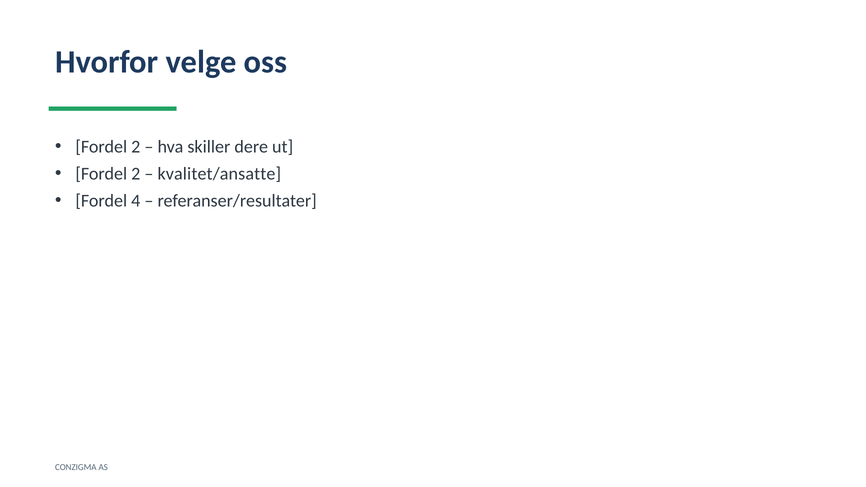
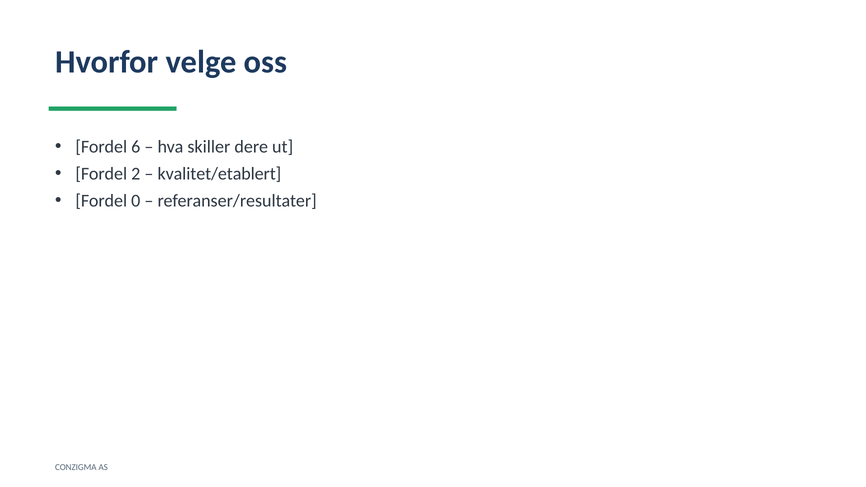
2: 2 -> 6 (136, 147)
kvalitet/ansatte: kvalitet/ansatte -> kvalitet/etablert (219, 174)
4: 4 -> 0 (136, 201)
